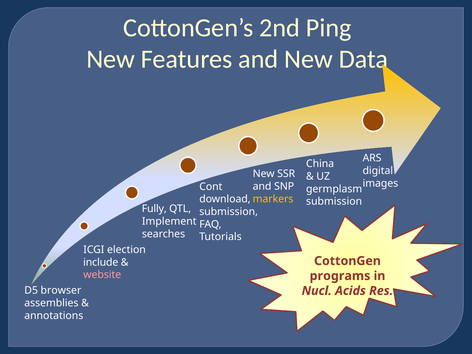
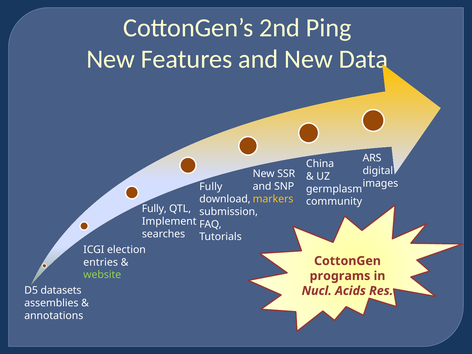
Cont: Cont -> Fully (211, 187)
submission: submission -> community (334, 201)
include: include -> entries (101, 262)
website colour: pink -> light green (102, 275)
browser: browser -> datasets (61, 290)
